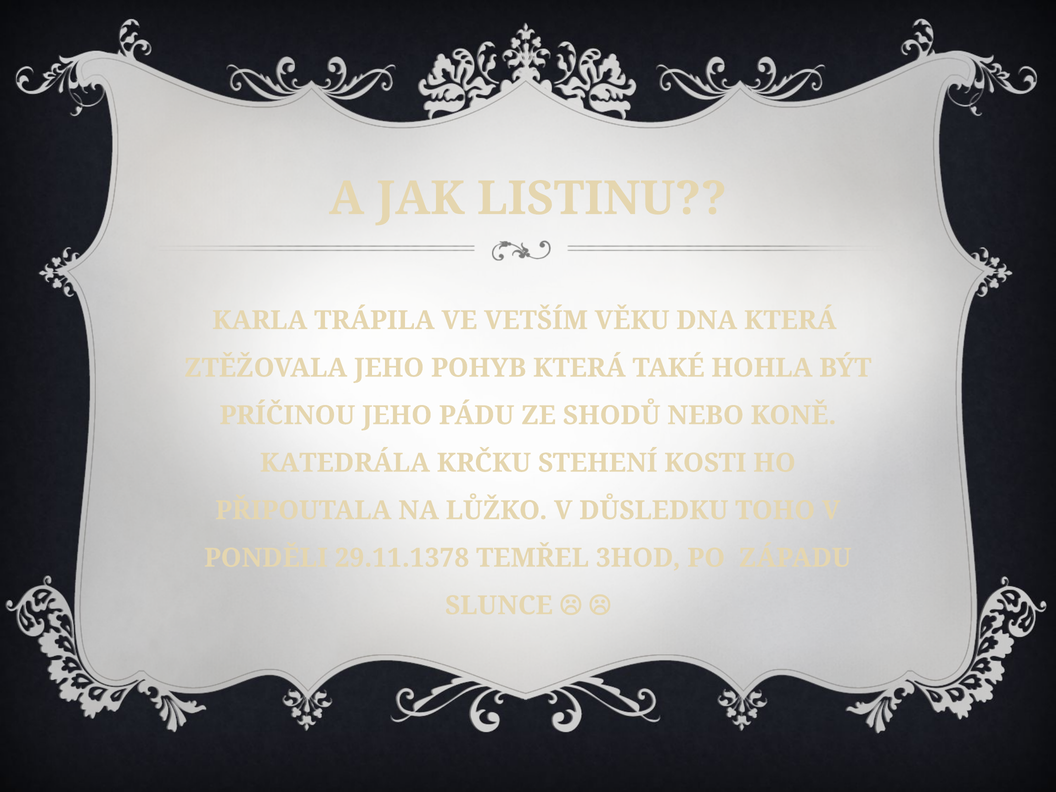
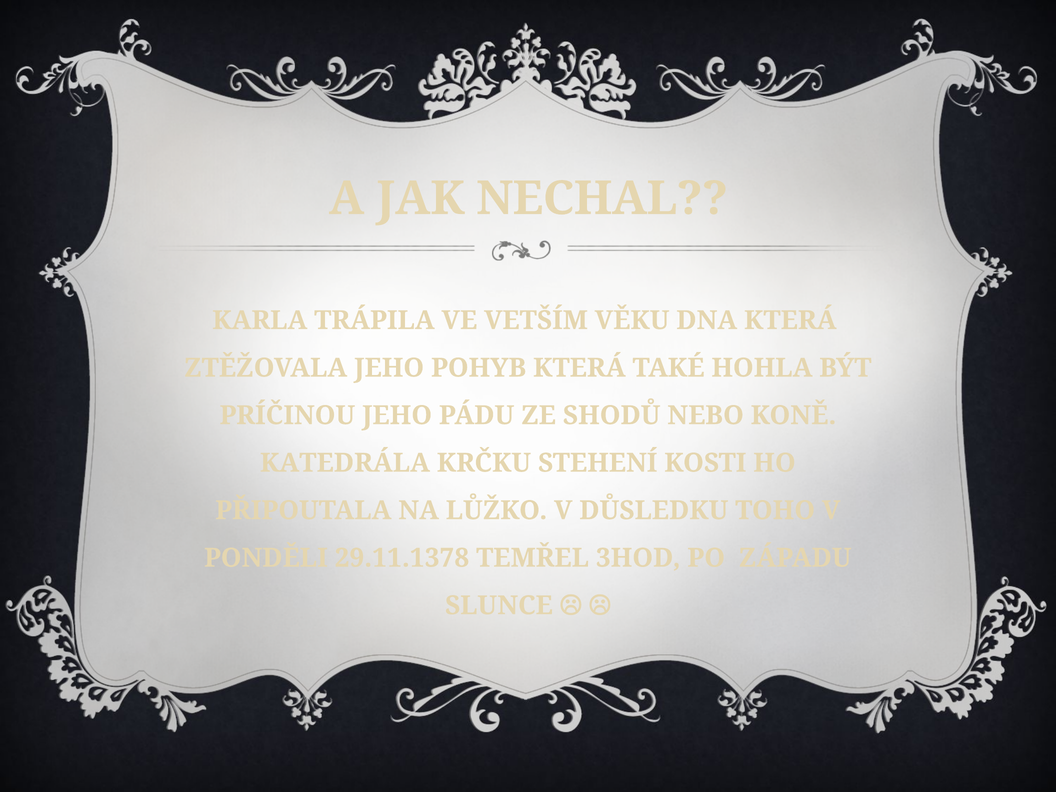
LISTINU: LISTINU -> NECHAL (602, 199)
